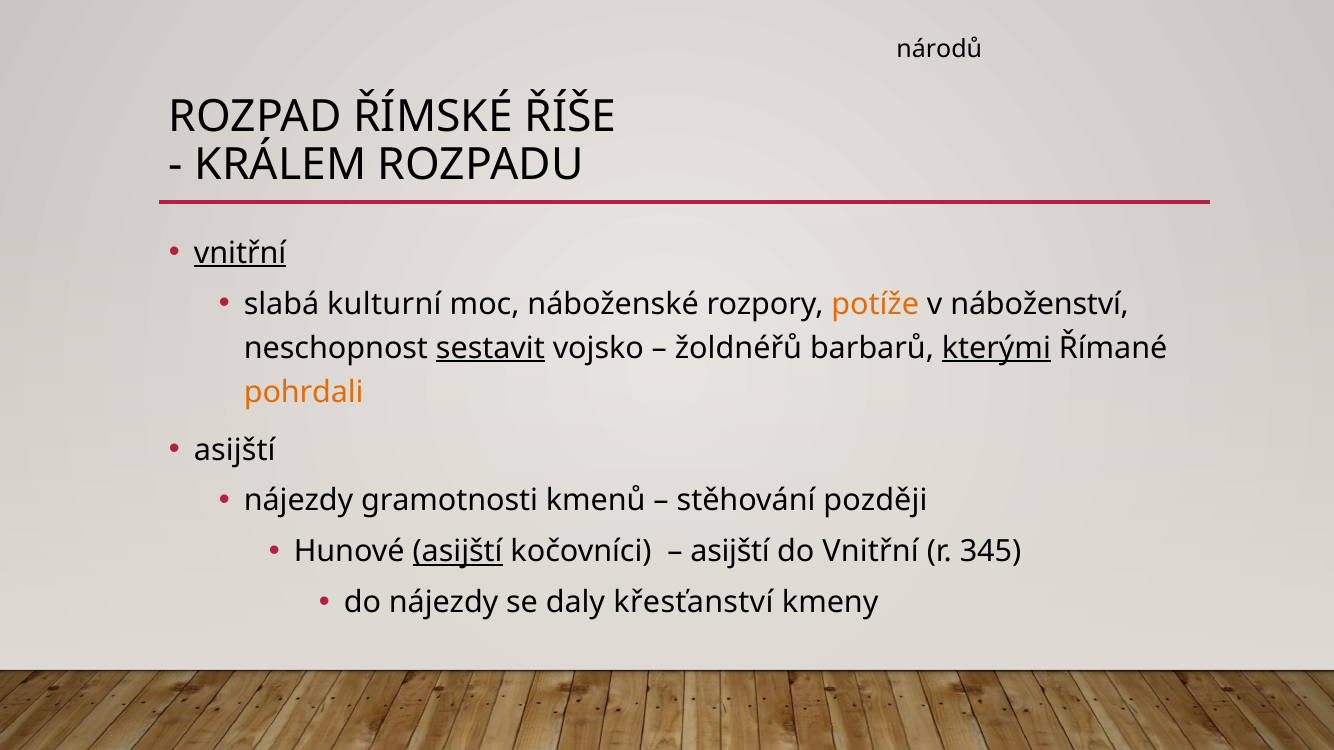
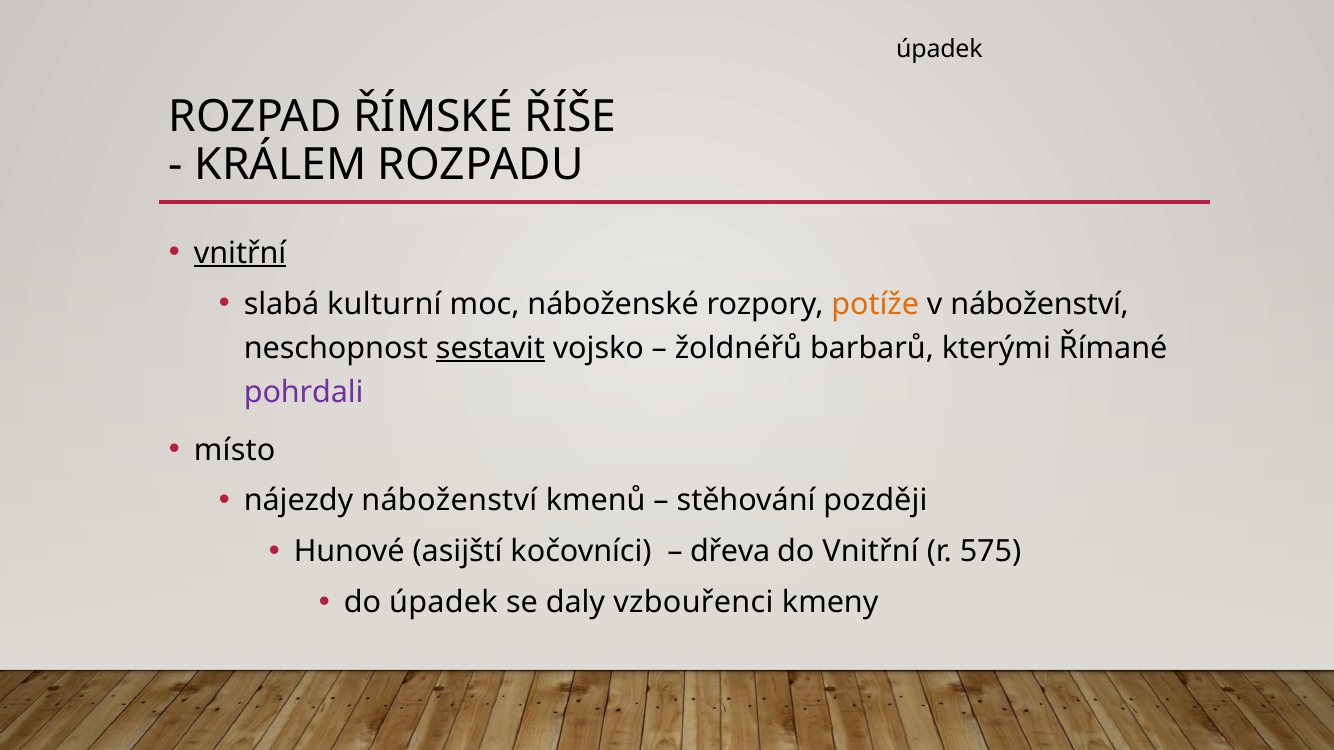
národů: národů -> úpadek (939, 49)
kterými underline: present -> none (996, 348)
pohrdali colour: orange -> purple (304, 392)
asijští: asijští -> místo (235, 450)
nájezdy gramotnosti: gramotnosti -> náboženství (449, 501)
asijští underline: present -> none (458, 552)
asijští: asijští -> dřeva (730, 552)
345: 345 -> 575 (991, 552)
do nájezdy: nájezdy -> úpadek (443, 603)
křesťanství: křesťanství -> vzbouřenci (693, 603)
